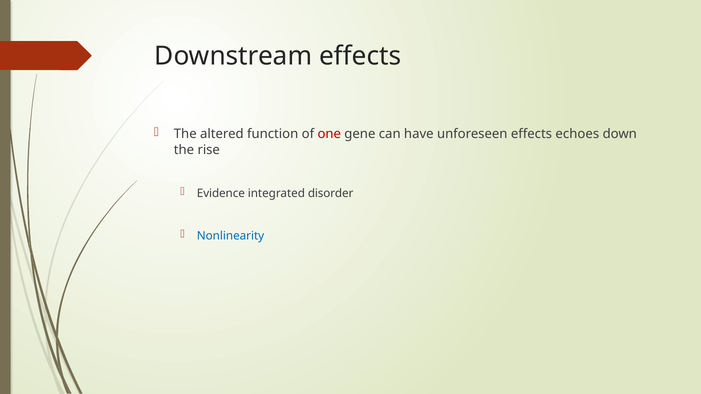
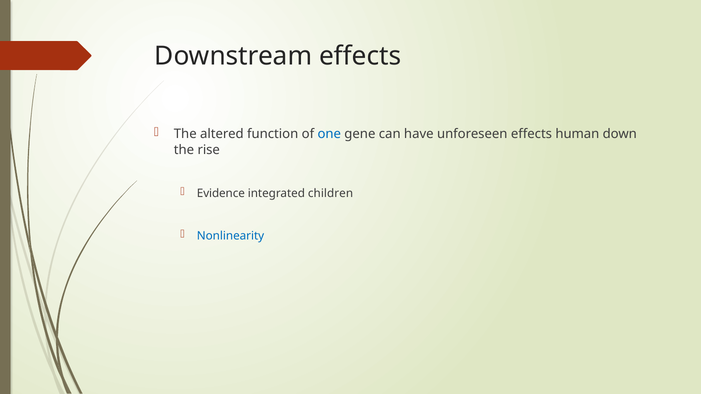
one colour: red -> blue (329, 134)
echoes: echoes -> human (577, 134)
disorder: disorder -> children (331, 193)
